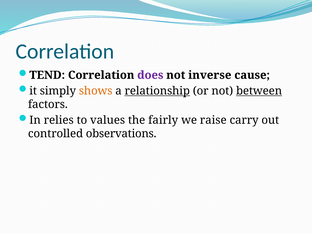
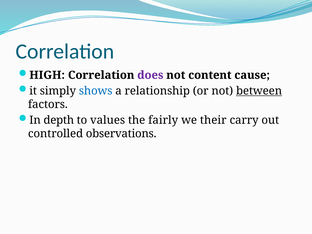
TEND: TEND -> HIGH (47, 75)
inverse: inverse -> content (210, 75)
shows colour: orange -> blue (96, 91)
relationship underline: present -> none (157, 91)
relies: relies -> depth (59, 120)
raise: raise -> their (213, 120)
